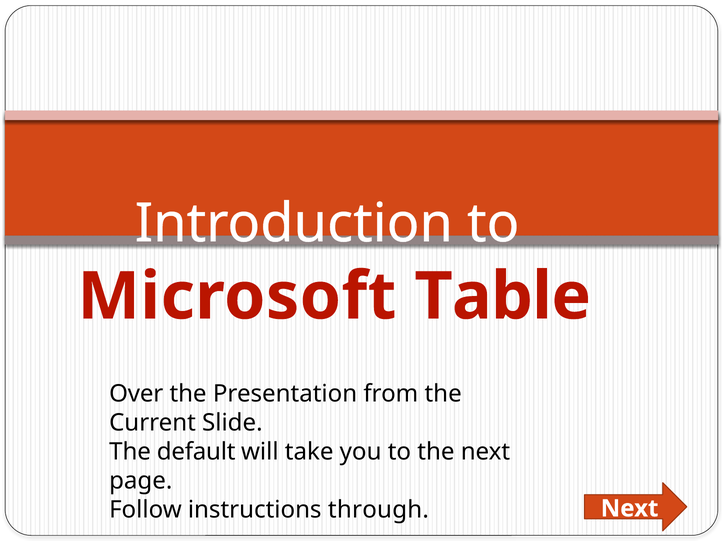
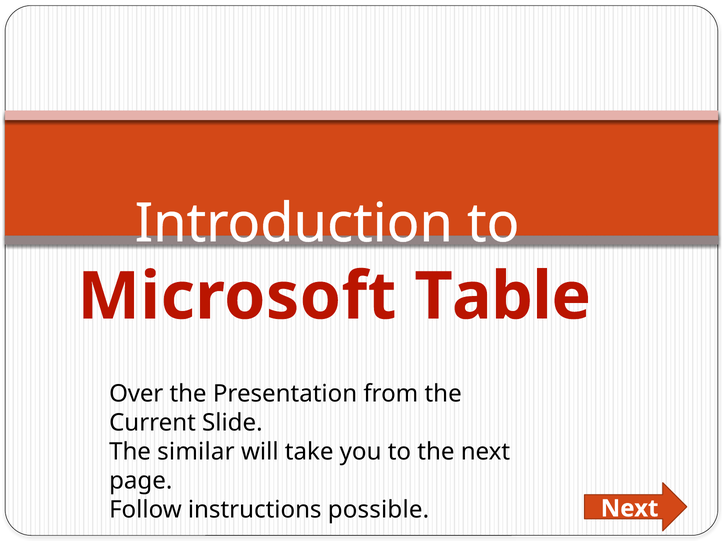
default: default -> similar (196, 451)
through: through -> possible (378, 509)
